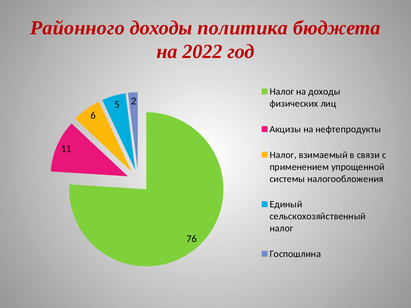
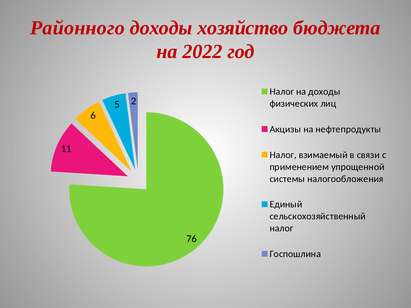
политика: политика -> хозяйство (243, 28)
